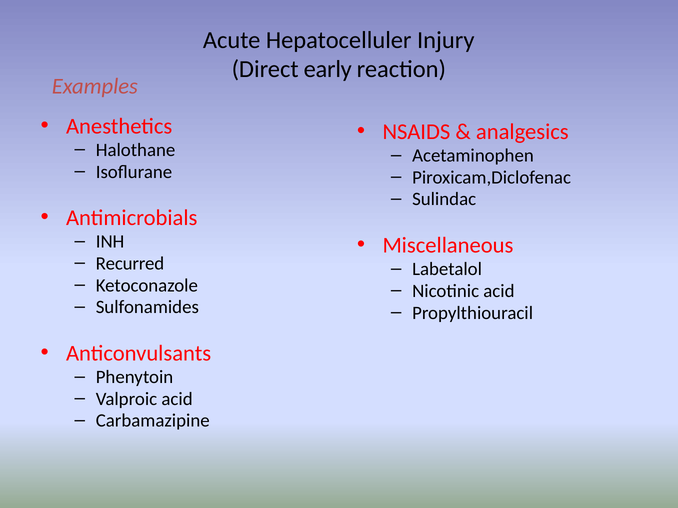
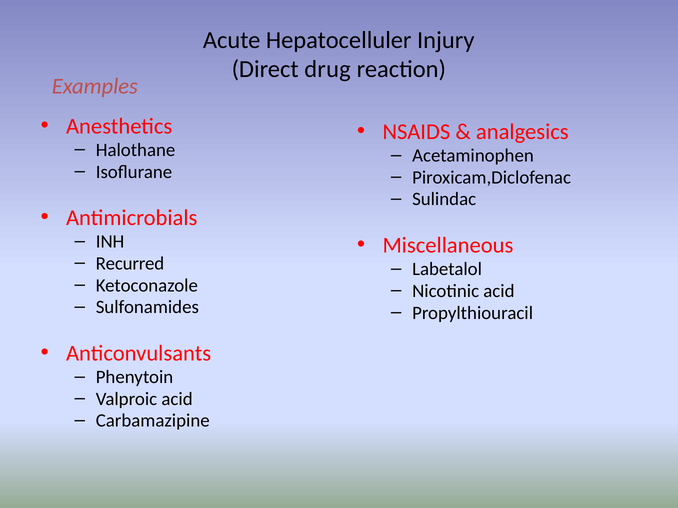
early: early -> drug (328, 69)
